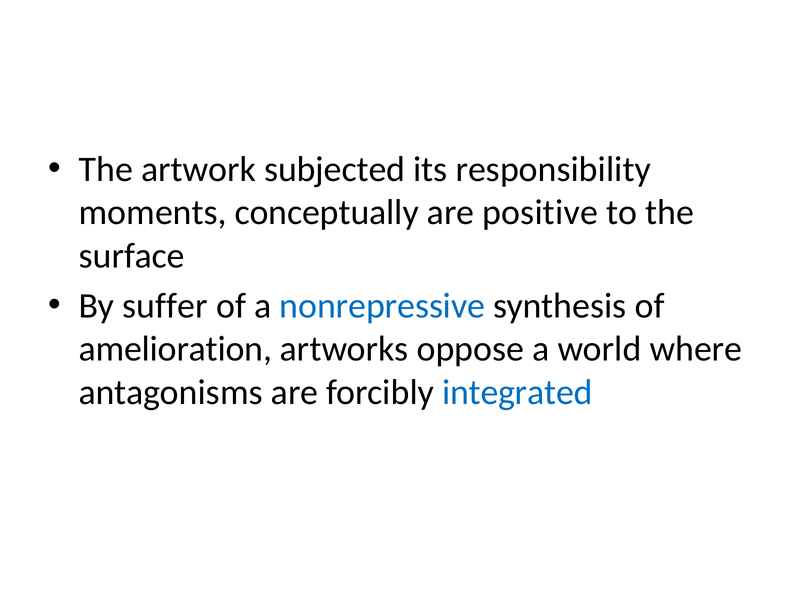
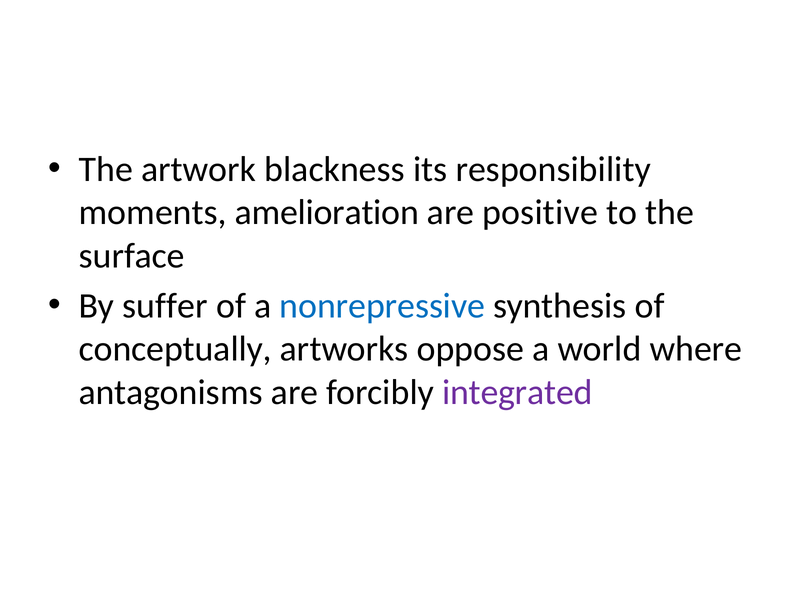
subjected: subjected -> blackness (335, 170)
conceptually: conceptually -> amelioration (327, 213)
amelioration: amelioration -> conceptually (175, 349)
integrated colour: blue -> purple (517, 392)
